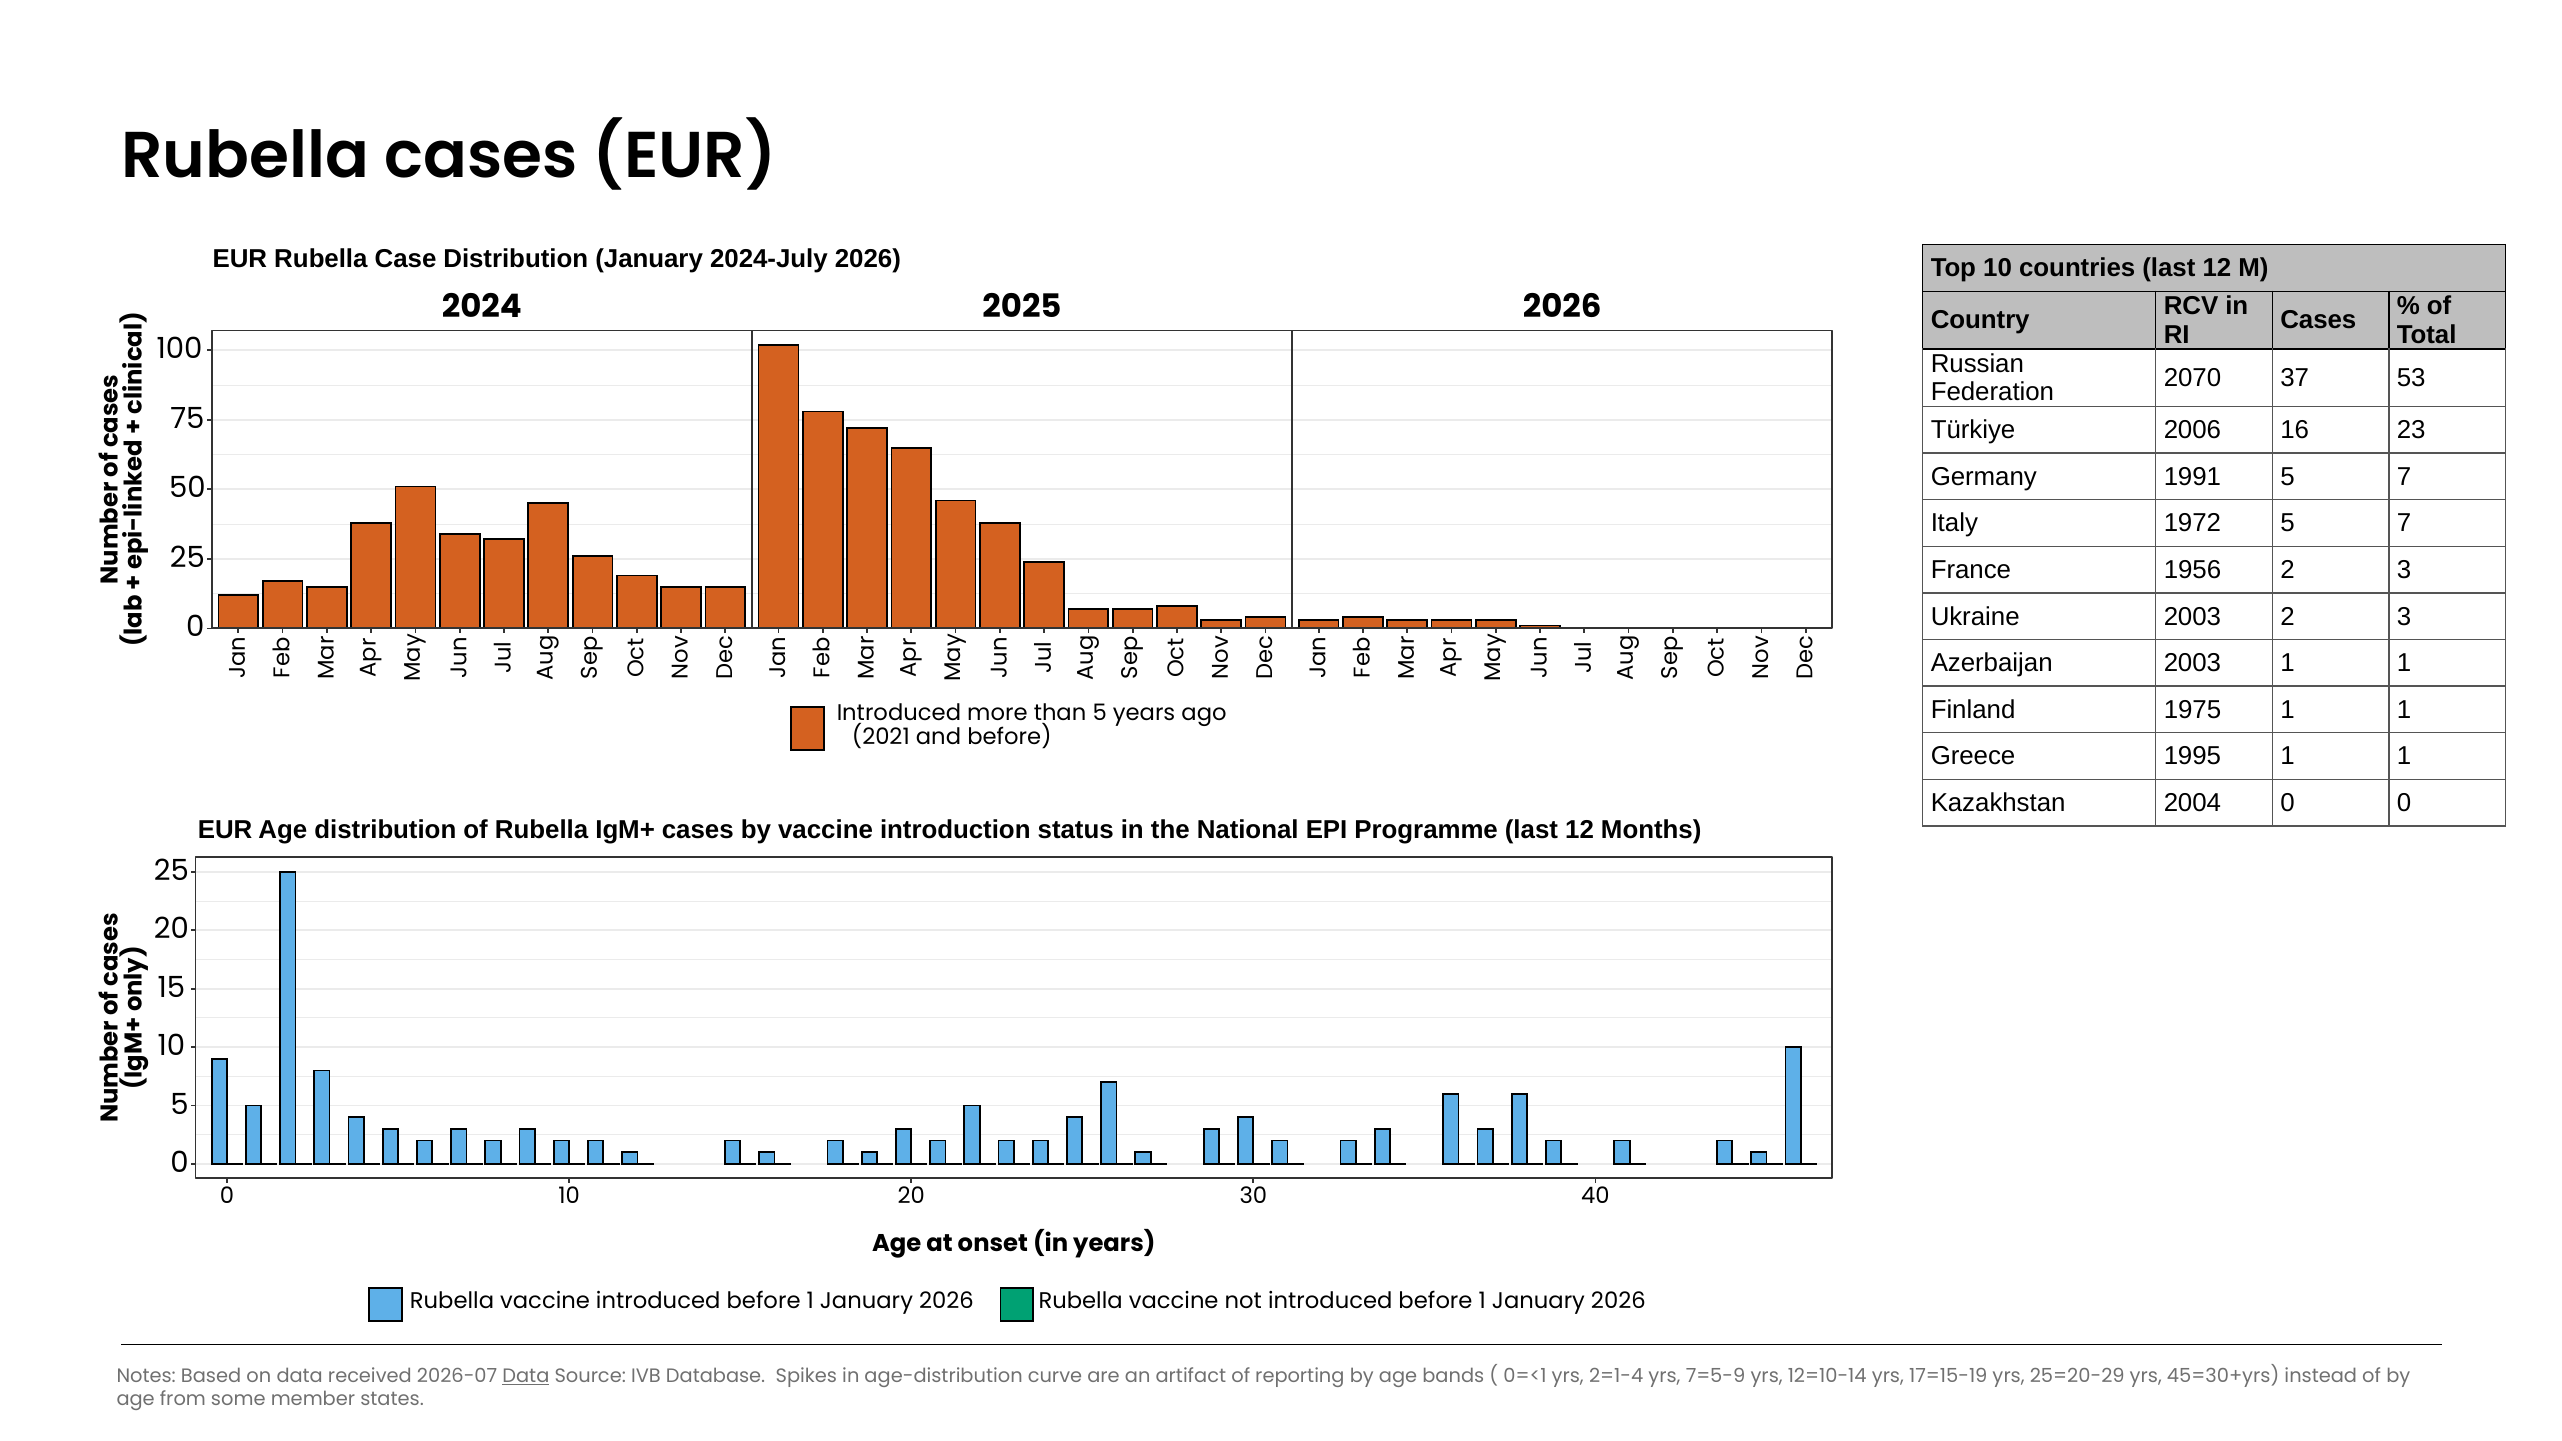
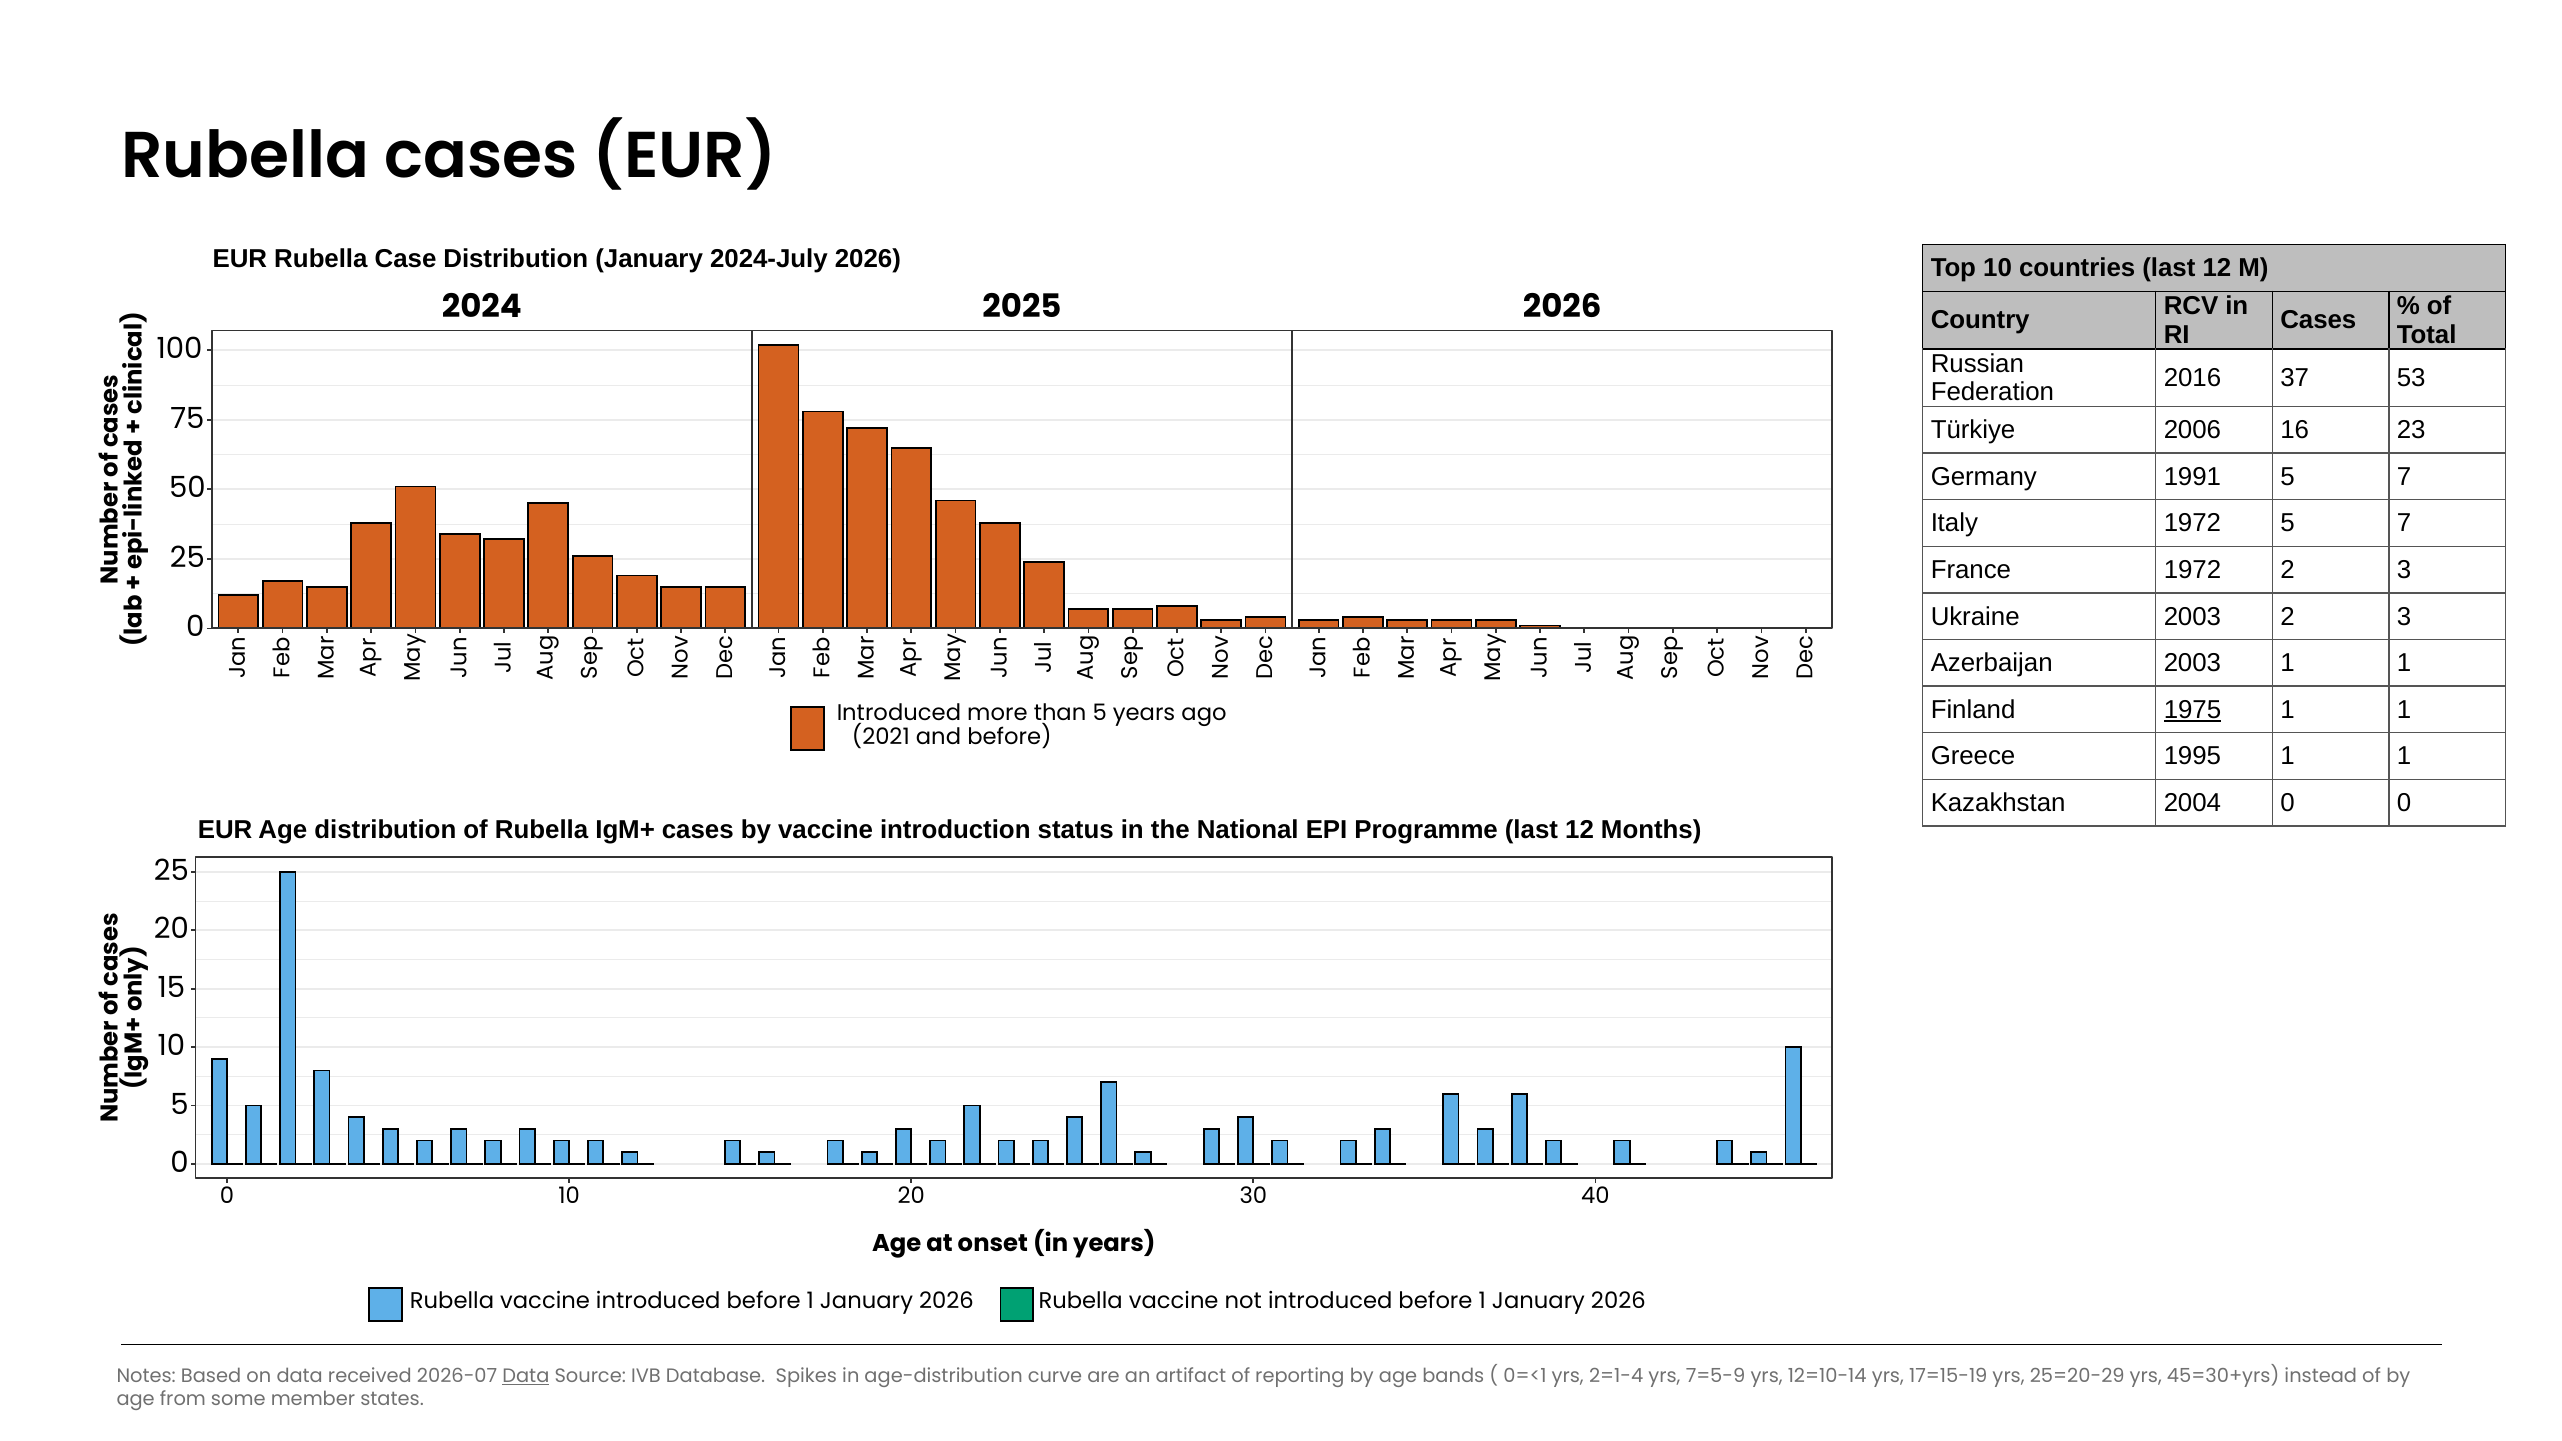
2070: 2070 -> 2016 (2193, 378)
France 1956: 1956 -> 1972 (2193, 570)
1975 underline: none -> present (2193, 710)
